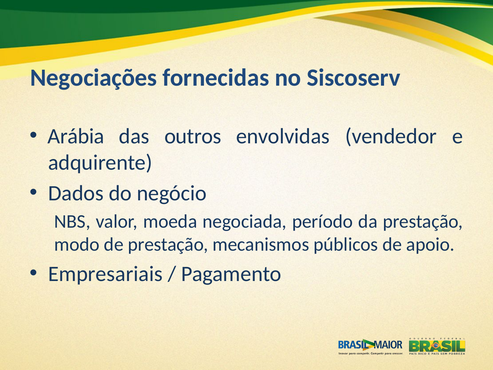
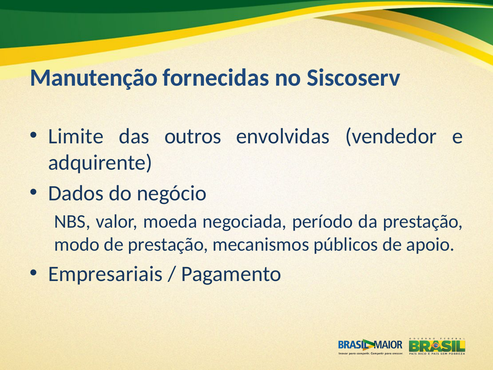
Negociações: Negociações -> Manutenção (94, 78)
Arábia: Arábia -> Limite (76, 136)
